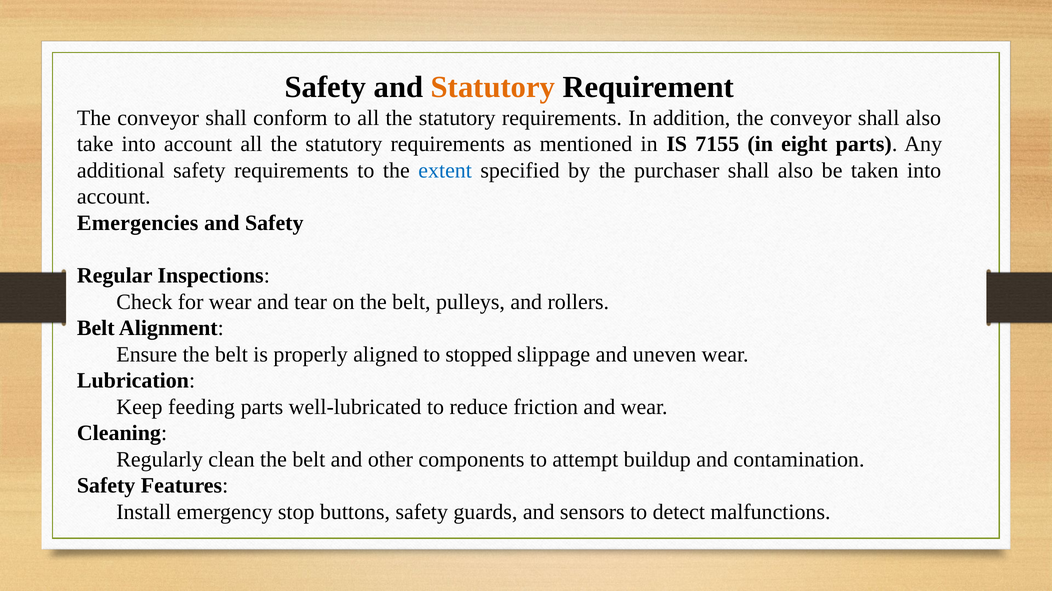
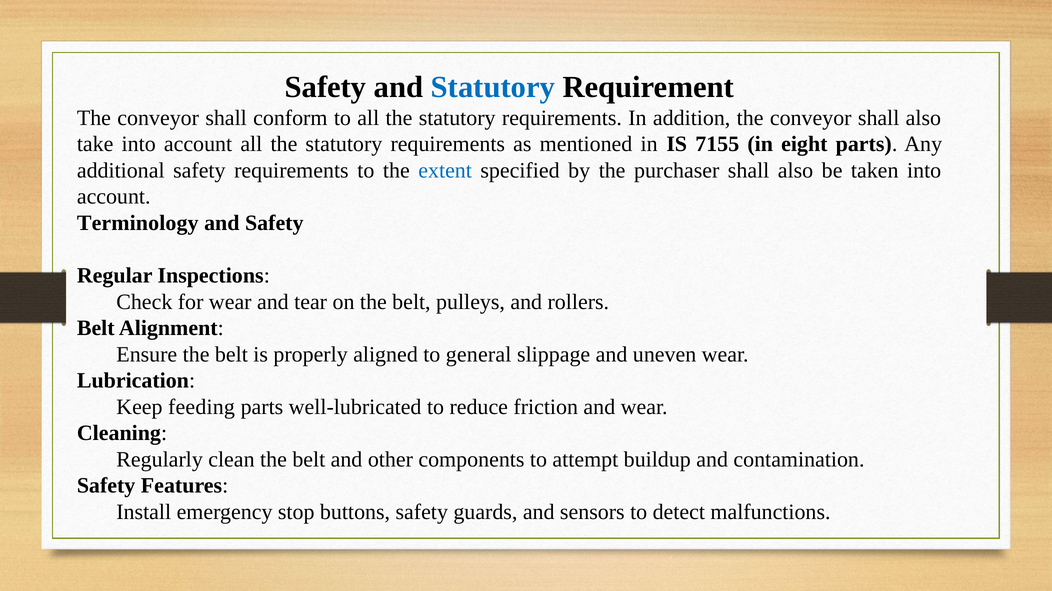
Statutory colour: orange -> blue (493, 87)
Emergencies: Emergencies -> Terminology (138, 223)
stopped: stopped -> general (479, 355)
